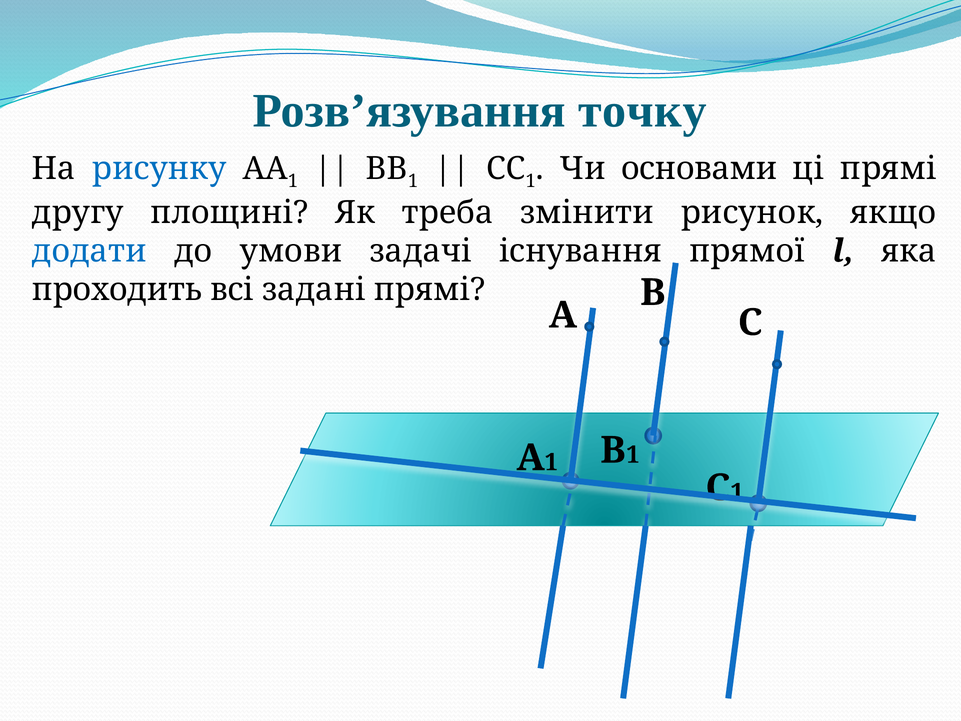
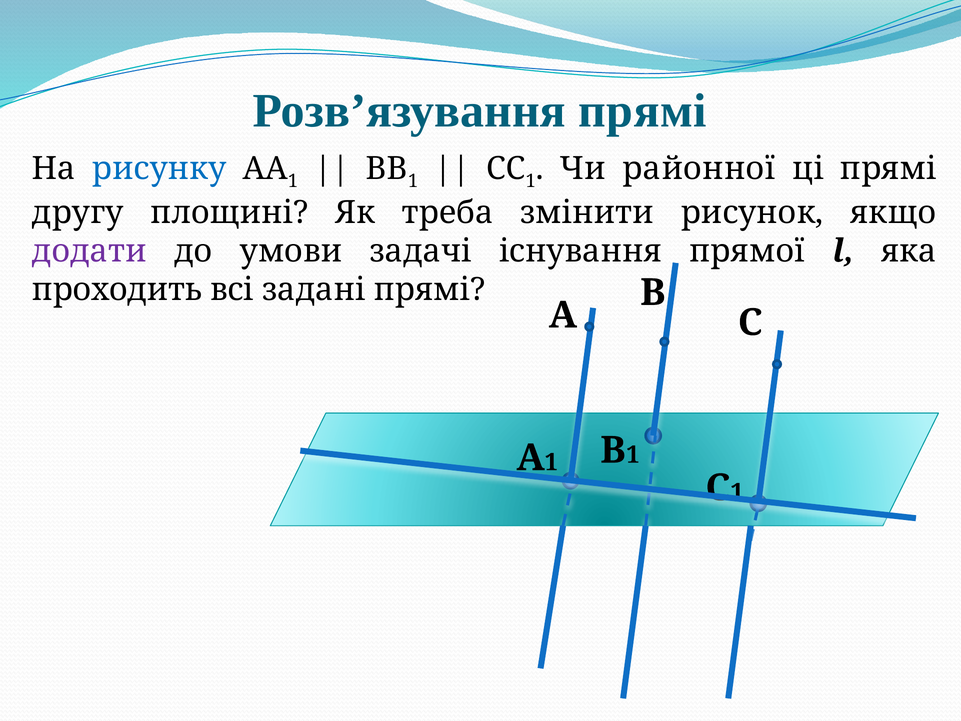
точку: точку -> прямі (642, 111)
основами: основами -> районної (699, 169)
додати colour: blue -> purple (89, 251)
